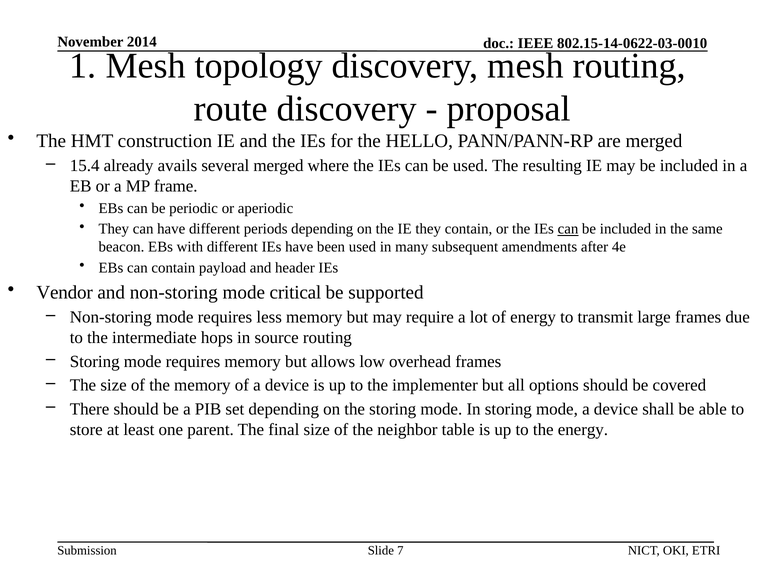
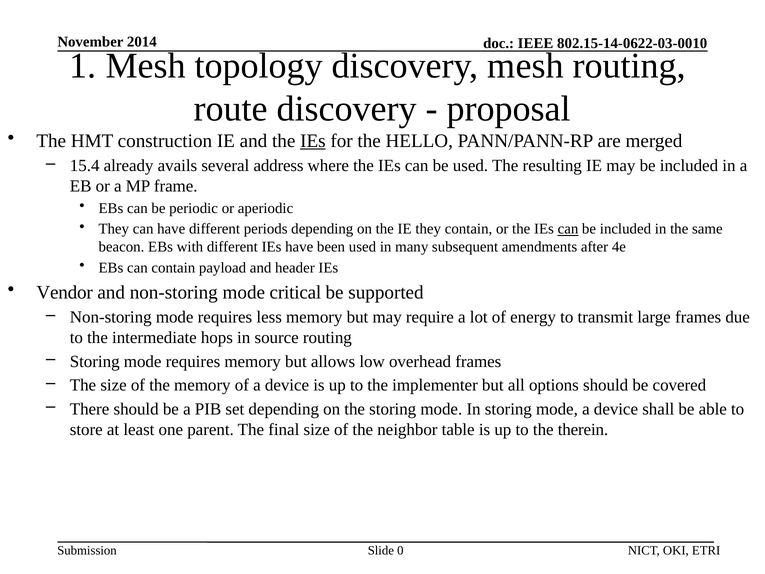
IEs underline: none -> present (313, 141)
several merged: merged -> address (279, 166)
the energy: energy -> therein (583, 429)
7: 7 -> 0 (400, 550)
